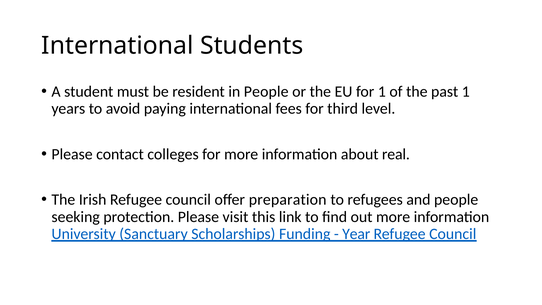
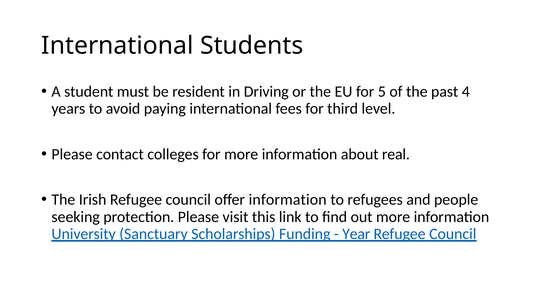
in People: People -> Driving (266, 92)
for 1: 1 -> 5 (382, 92)
past 1: 1 -> 4 (466, 92)
offer preparation: preparation -> information (288, 200)
